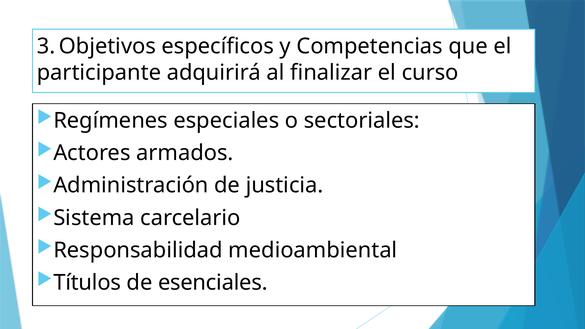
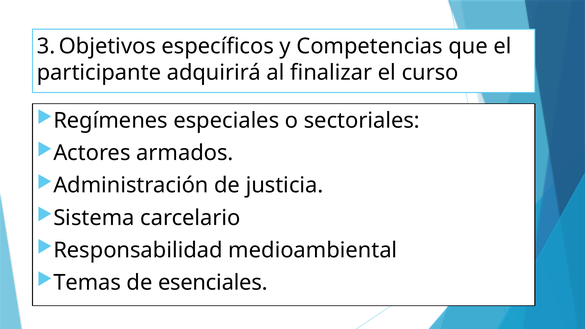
Títulos: Títulos -> Temas (87, 283)
